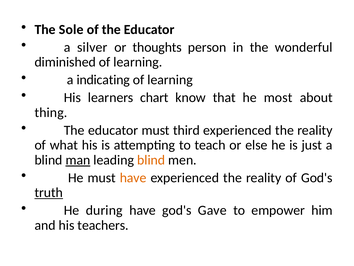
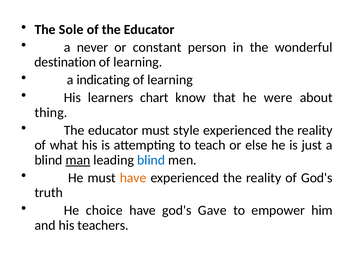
silver: silver -> never (92, 47)
thoughts: thoughts -> constant (157, 47)
diminished: diminished -> destination (65, 62)
most: most -> were (278, 97)
third: third -> style (186, 130)
blind colour: orange -> blue (151, 160)
truth underline: present -> none (49, 192)
during: during -> choice (104, 210)
